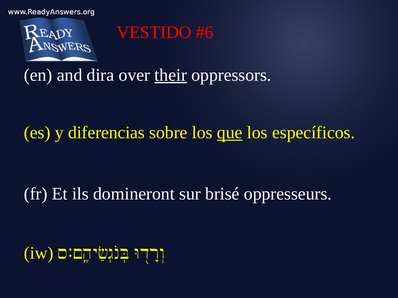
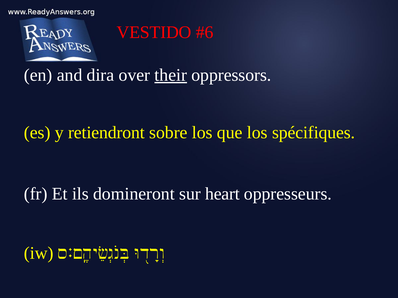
diferencias: diferencias -> retiendront (107, 133)
que underline: present -> none (230, 133)
específicos: específicos -> spécifiques (314, 133)
brisé: brisé -> heart (222, 194)
